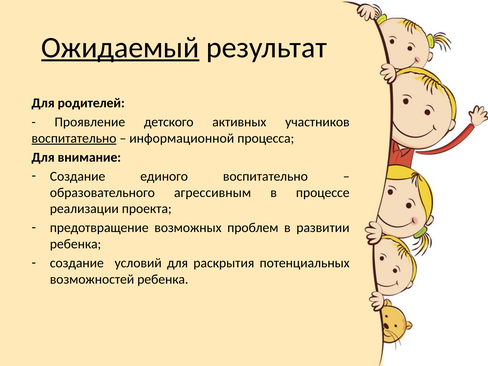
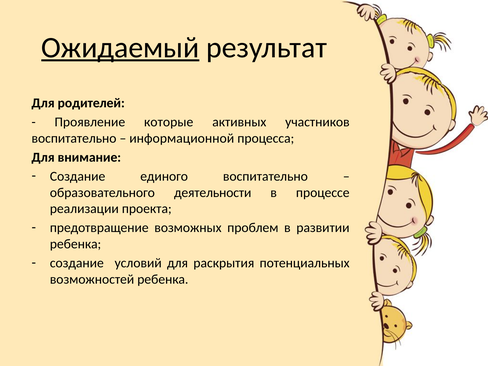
детского: детского -> которые (169, 122)
воспитательно underline: present -> none (74, 138)
агрессивным: агрессивным -> деятельности (213, 193)
